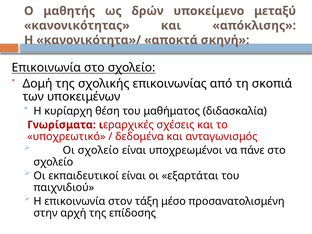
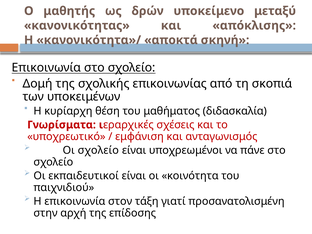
δεδομένα: δεδομένα -> εμφάνιση (139, 137)
εξαρτάται: εξαρτάται -> κοινότητα (190, 176)
μέσο: μέσο -> γιατί (173, 201)
